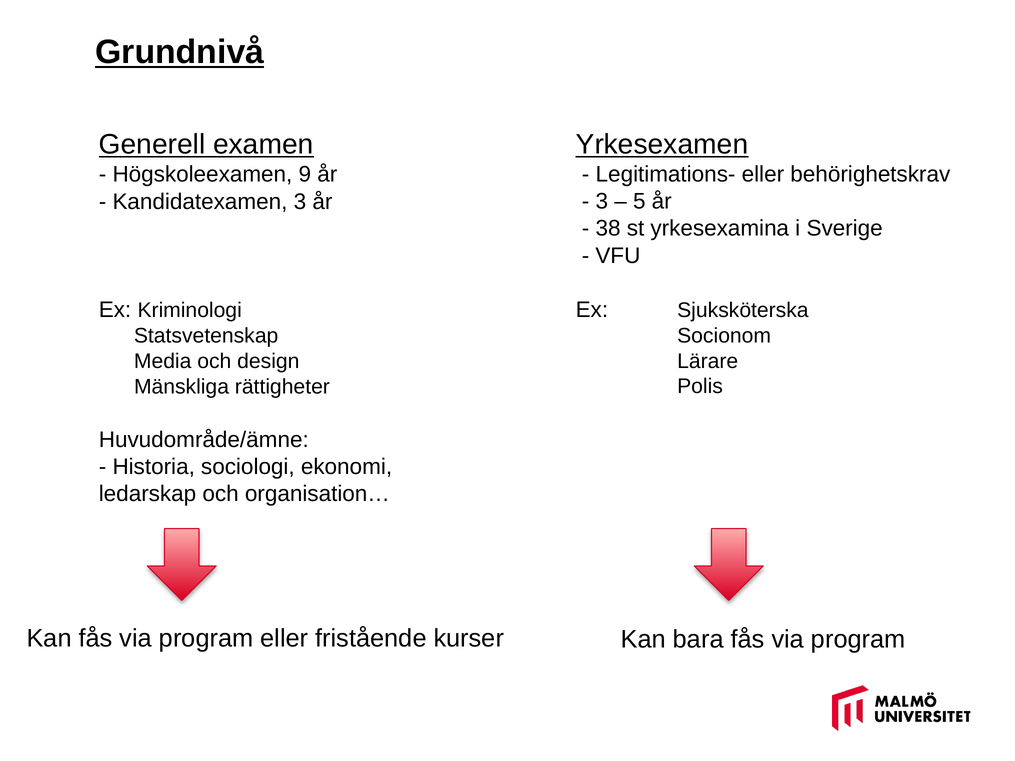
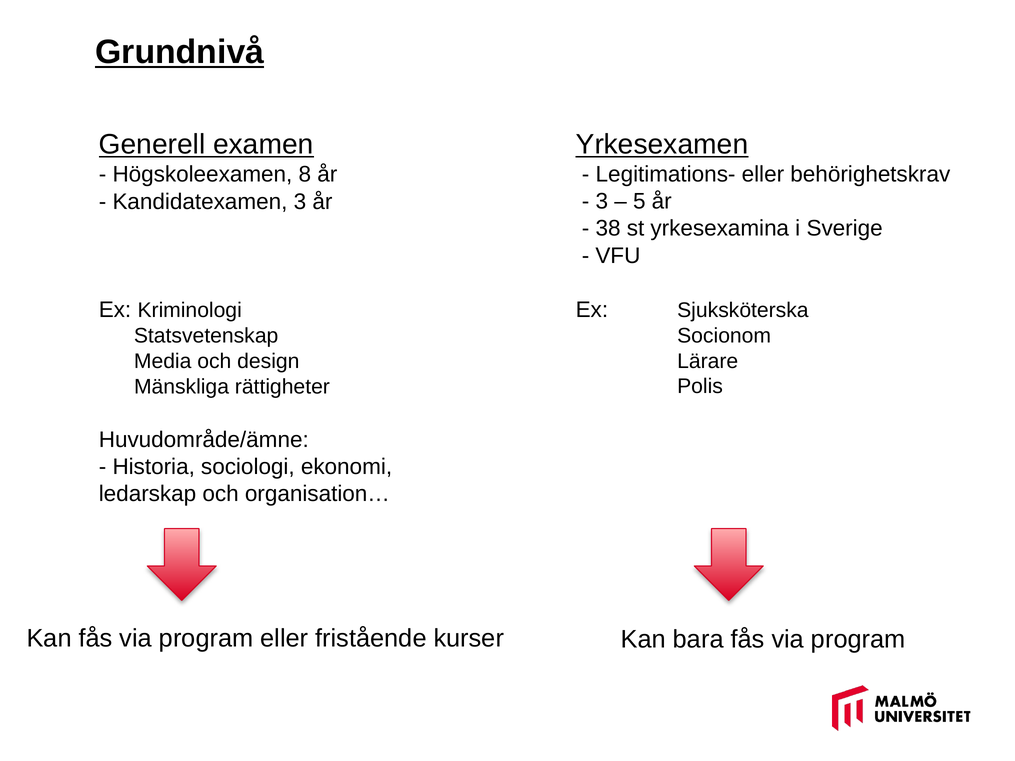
9: 9 -> 8 (305, 175)
